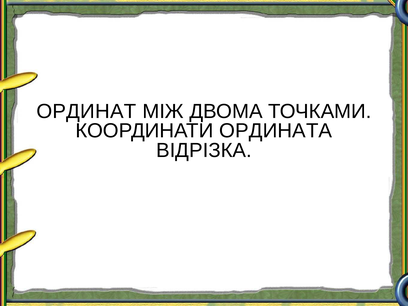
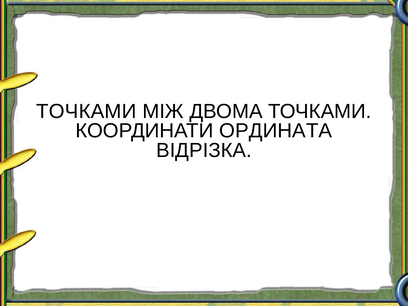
ОРДИНАТ: ОРДИНАТ -> ТОЧКАМИ (86, 111)
